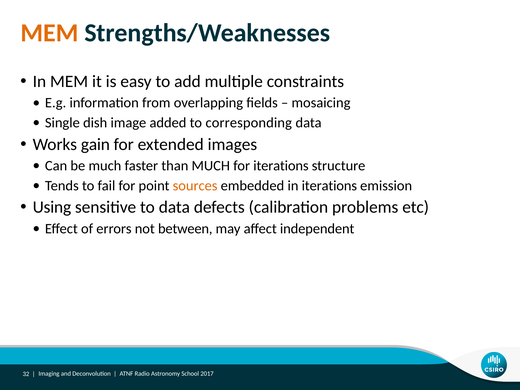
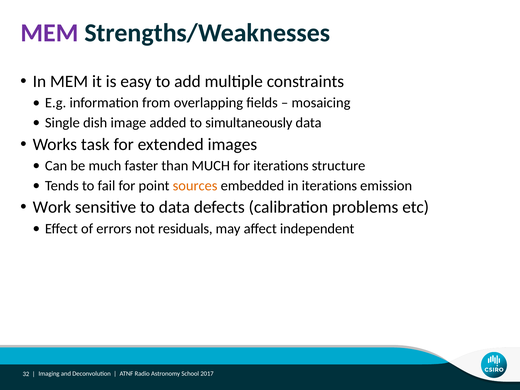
MEM colour: orange -> purple (49, 33)
corresponding: corresponding -> simultaneously (249, 123)
gain: gain -> task (95, 144)
Using: Using -> Work (52, 207)
between: between -> residuals (185, 229)
